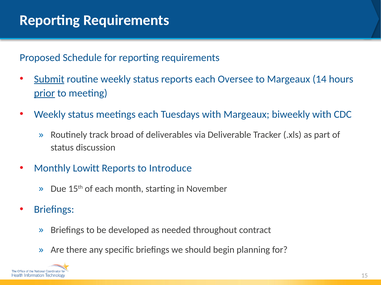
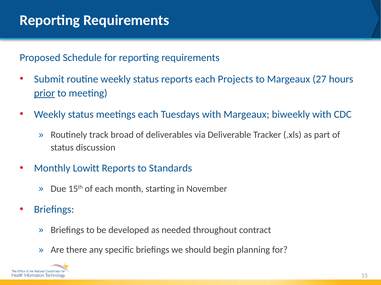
Submit underline: present -> none (49, 79)
Oversee: Oversee -> Projects (235, 79)
14: 14 -> 27 (319, 79)
Introduce: Introduce -> Standards (170, 169)
